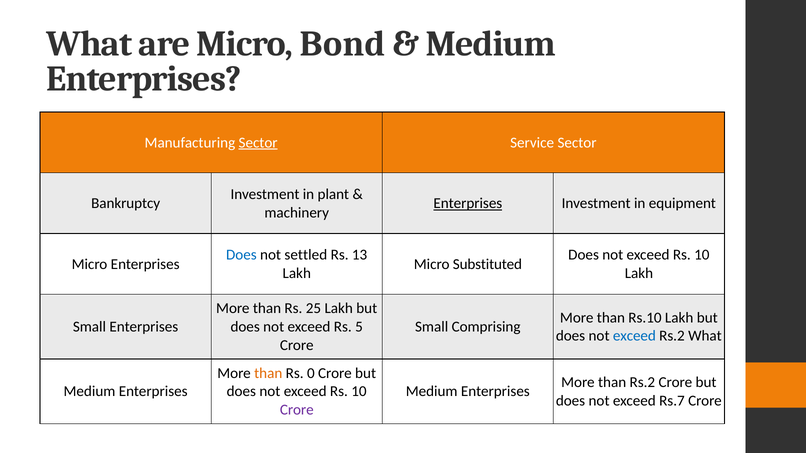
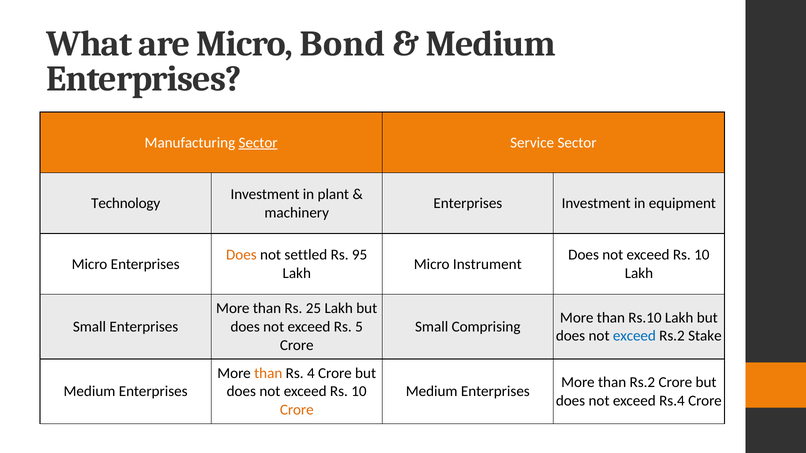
Bankruptcy: Bankruptcy -> Technology (126, 203)
Enterprises underline: present -> none (468, 203)
Does colour: blue -> orange (241, 255)
13: 13 -> 95 (360, 255)
Substituted: Substituted -> Instrument (487, 264)
Rs.2 What: What -> Stake (705, 336)
0: 0 -> 4 (311, 373)
Rs.7: Rs.7 -> Rs.4 (672, 401)
Crore colour: purple -> orange (297, 410)
